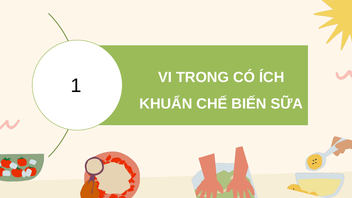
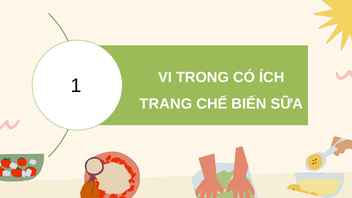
KHUẨN: KHUẨN -> TRANG (166, 104)
